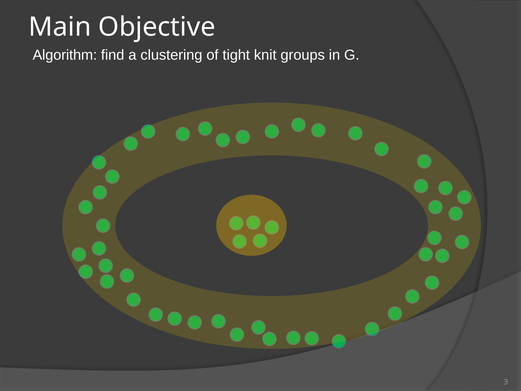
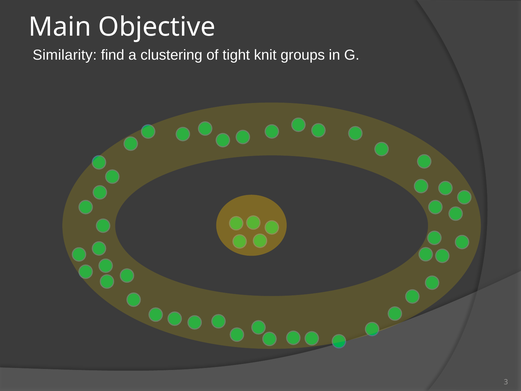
Algorithm: Algorithm -> Similarity (65, 55)
